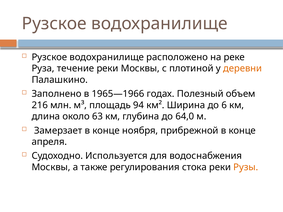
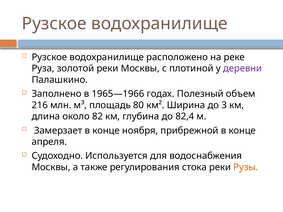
течение: течение -> золотой (76, 69)
деревни colour: orange -> purple (243, 69)
94: 94 -> 80 (139, 105)
6: 6 -> 3 (224, 105)
63: 63 -> 82 (97, 117)
64,0: 64,0 -> 82,4 (185, 117)
